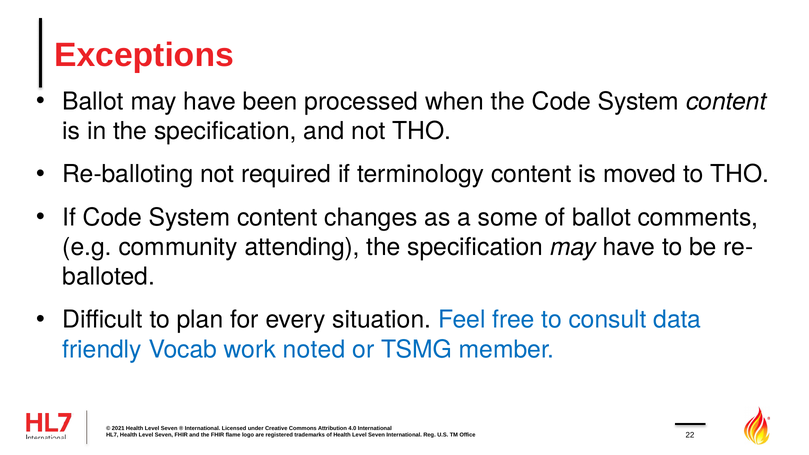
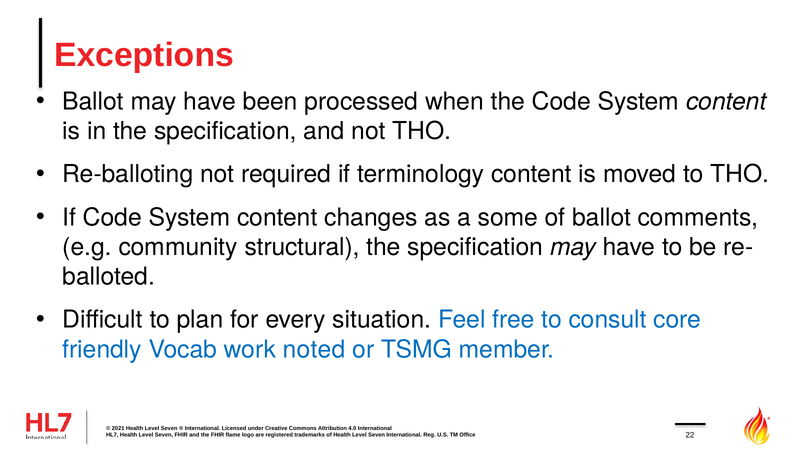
attending: attending -> structural (302, 247)
data: data -> core (677, 320)
